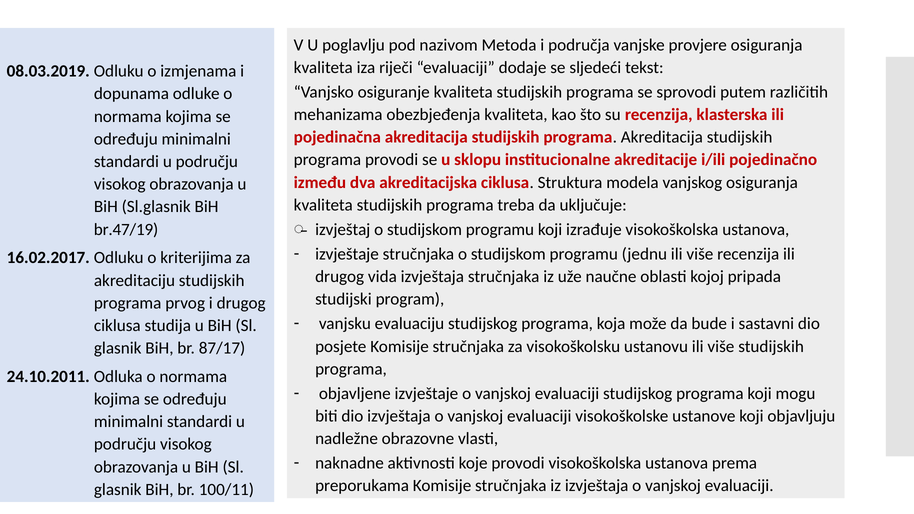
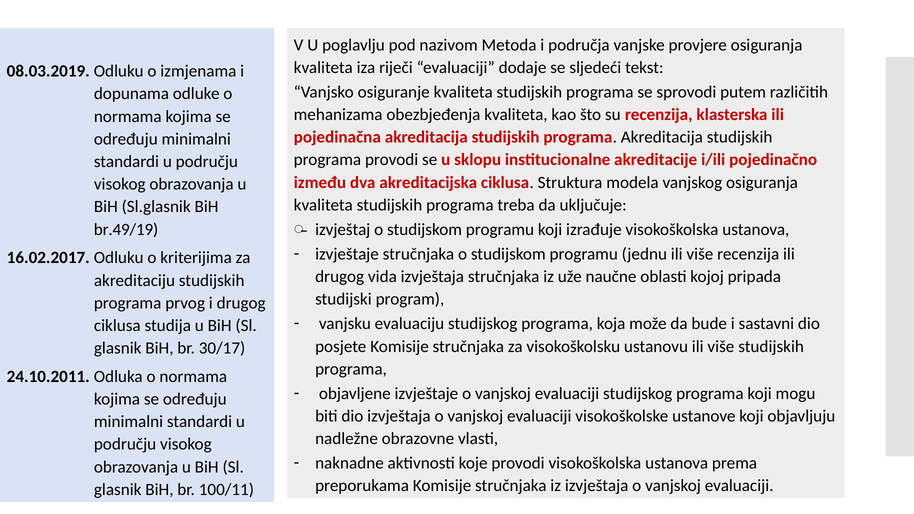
br.47/19: br.47/19 -> br.49/19 (126, 229)
87/17: 87/17 -> 30/17 (222, 348)
